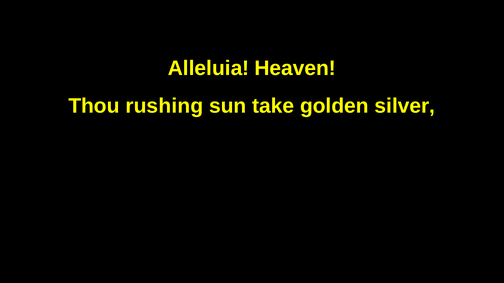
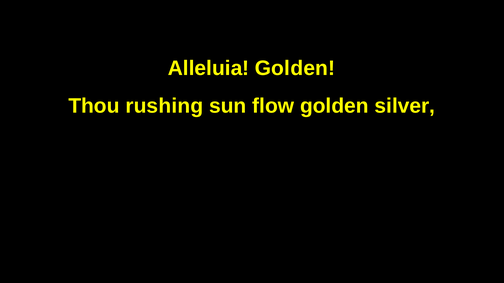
Alleluia Heaven: Heaven -> Golden (295, 68)
take: take -> flow (273, 106)
